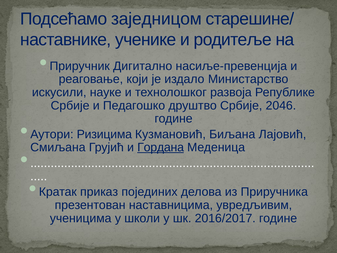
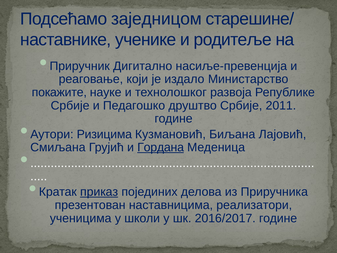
искусили: искусили -> покажите (59, 92)
2046: 2046 -> 2011 (281, 105)
приказ underline: none -> present (99, 192)
увредљивим: увредљивим -> реализатори (254, 205)
